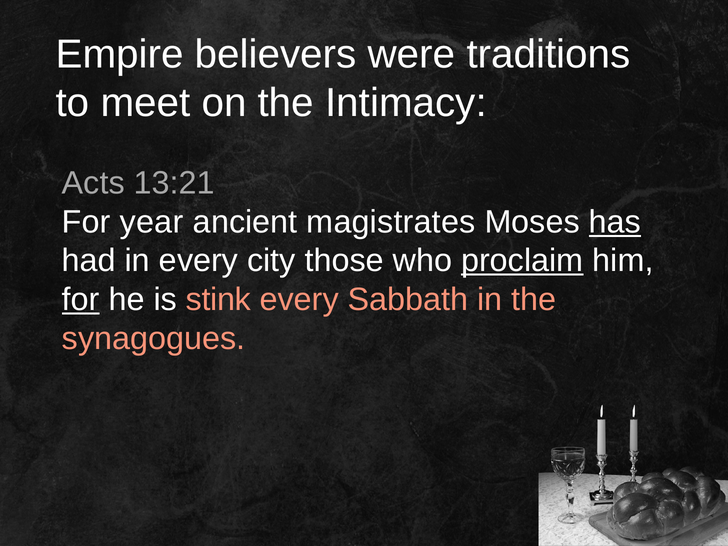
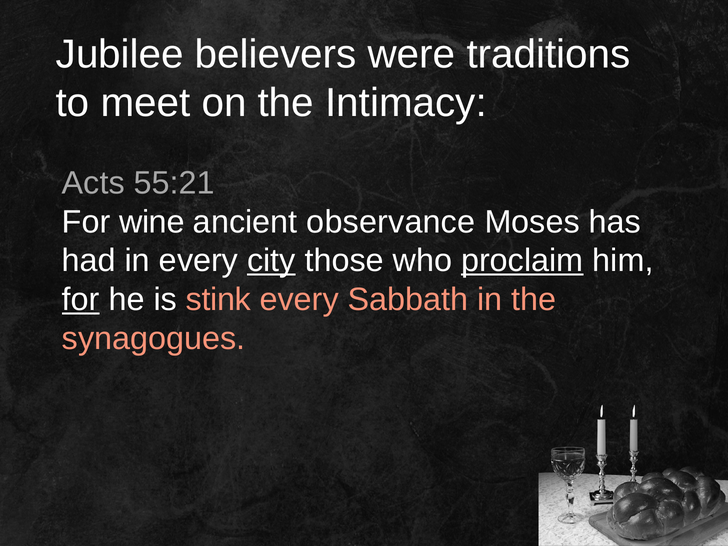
Empire: Empire -> Jubilee (120, 54)
13:21: 13:21 -> 55:21 (174, 183)
year: year -> wine (152, 222)
magistrates: magistrates -> observance (391, 222)
has underline: present -> none (615, 222)
city underline: none -> present (271, 261)
